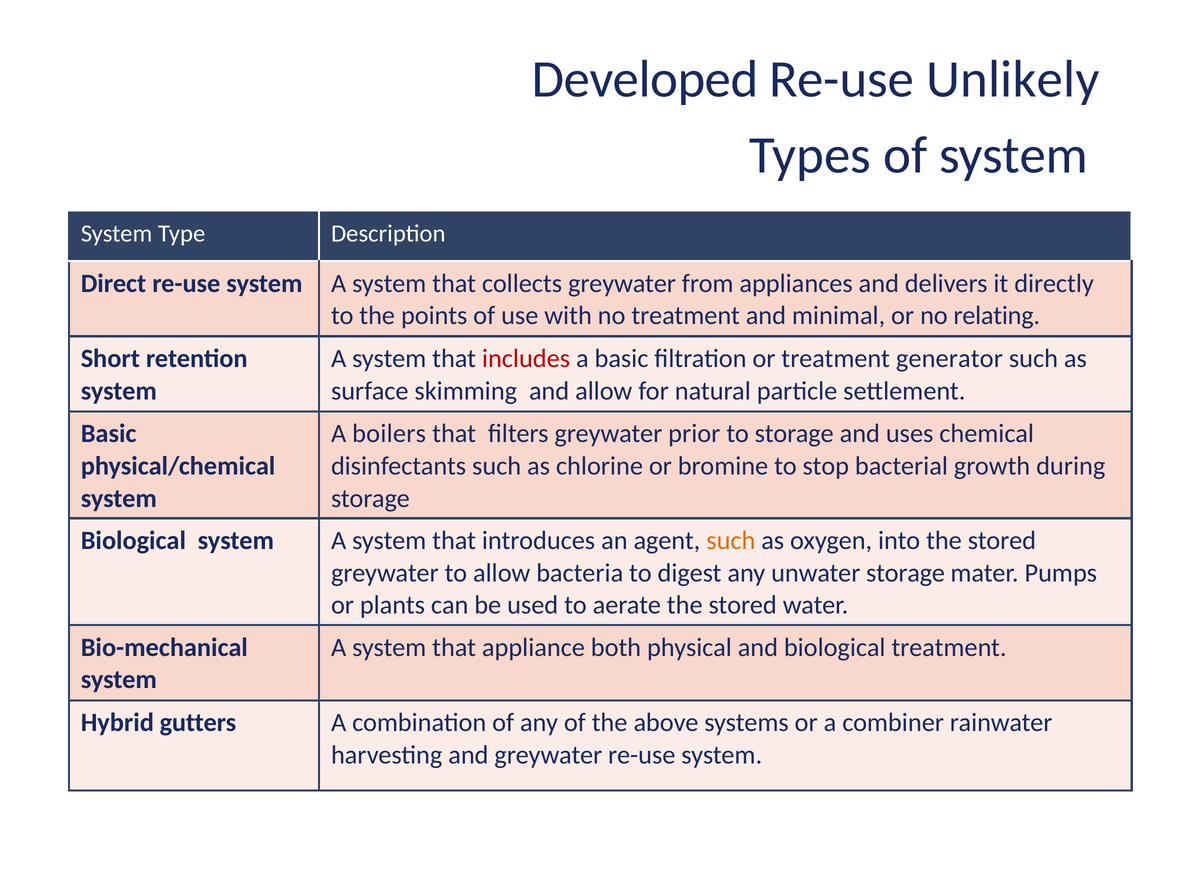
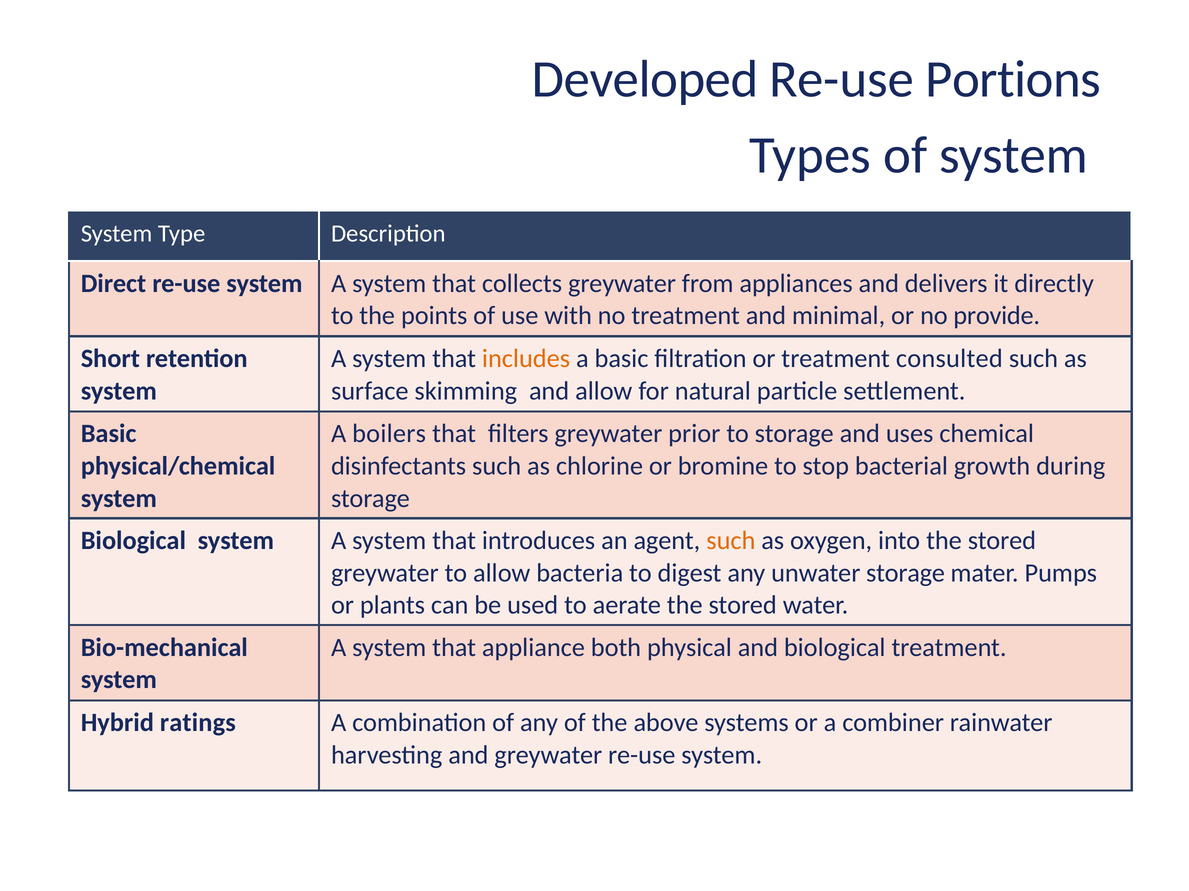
Unlikely: Unlikely -> Portions (1013, 79)
relating: relating -> provide (997, 316)
includes colour: red -> orange (526, 359)
generator: generator -> consulted (949, 359)
gutters: gutters -> ratings (198, 723)
